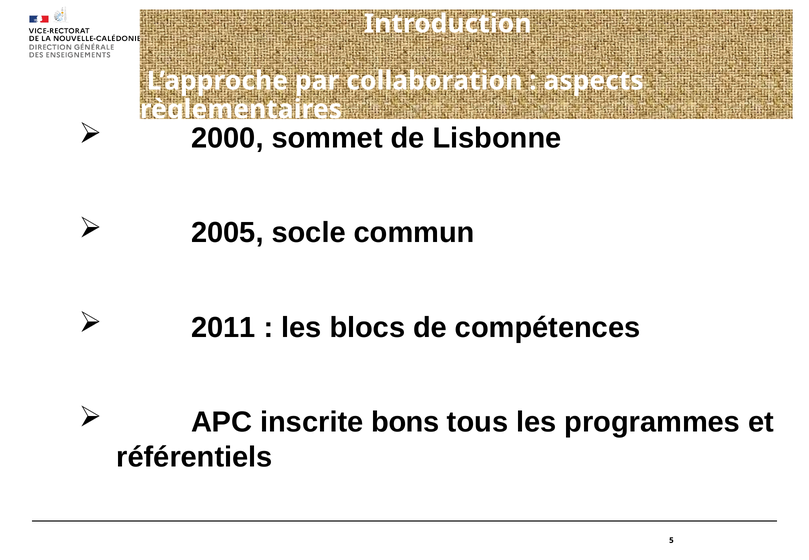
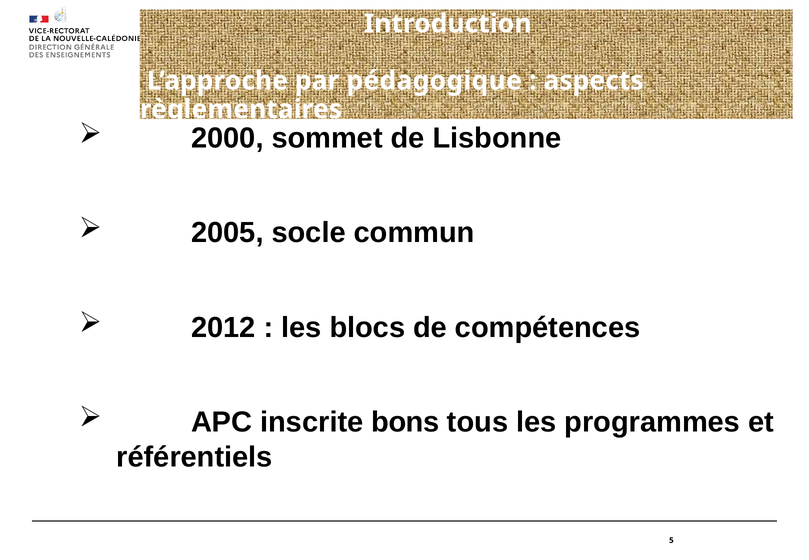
collaboration: collaboration -> pédagogique (434, 81)
2011: 2011 -> 2012 (223, 328)
